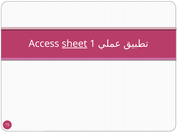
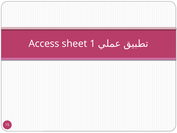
sheet underline: present -> none (74, 44)
